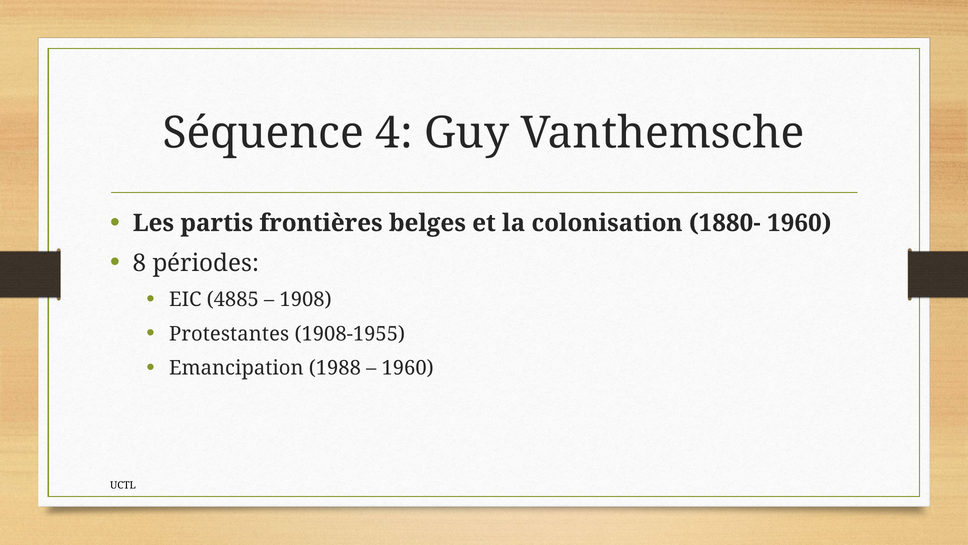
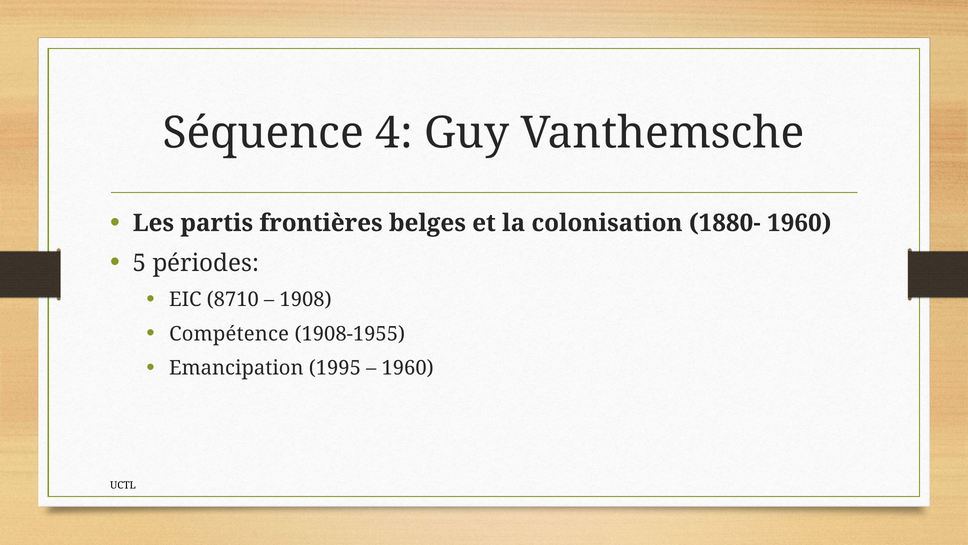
8: 8 -> 5 (140, 263)
4885: 4885 -> 8710 (233, 299)
Protestantes: Protestantes -> Compétence (229, 334)
1988: 1988 -> 1995 (335, 368)
